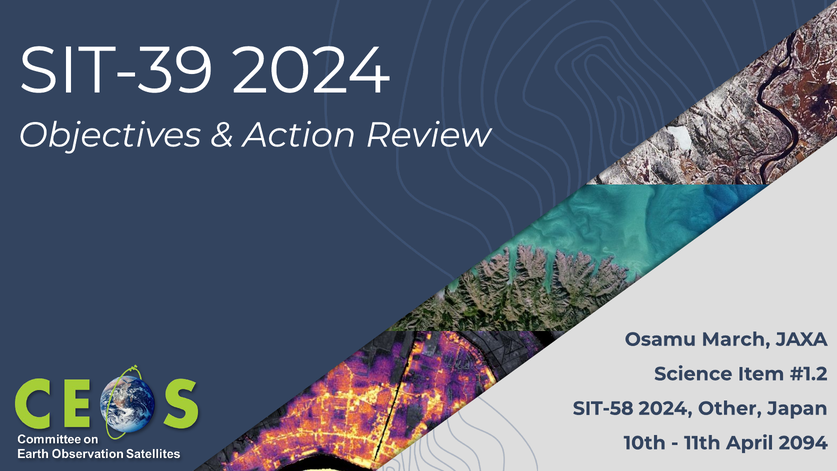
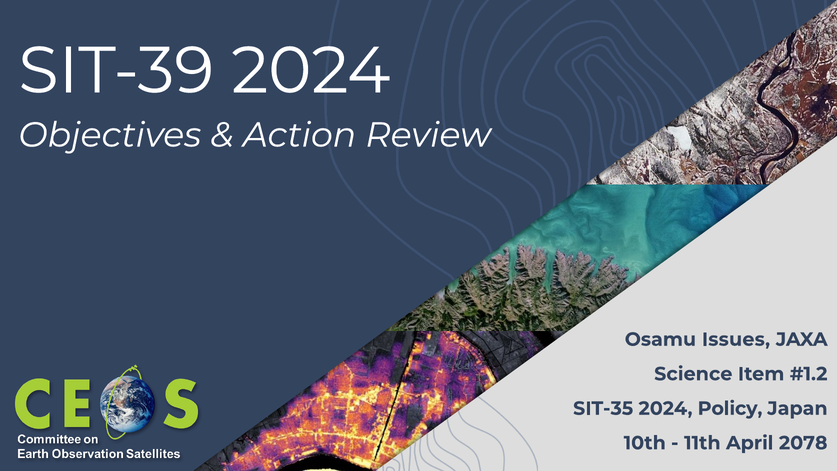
March: March -> Issues (736, 339)
SIT-58: SIT-58 -> SIT-35 (603, 408)
Other: Other -> Policy (730, 408)
2094: 2094 -> 2078 (803, 443)
